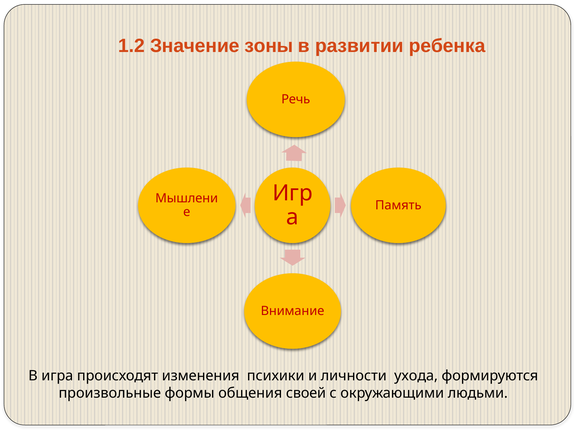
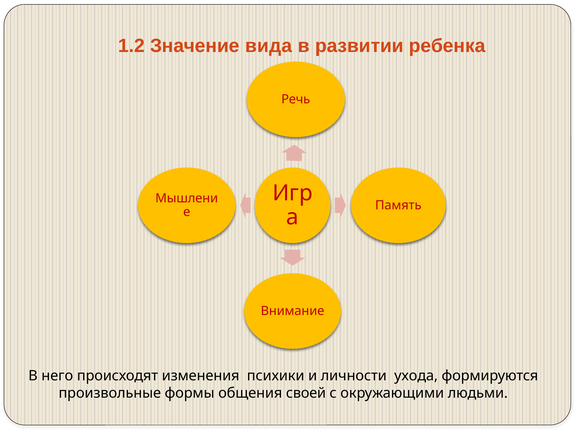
зоны: зоны -> вида (269, 46)
игра: игра -> него (57, 376)
